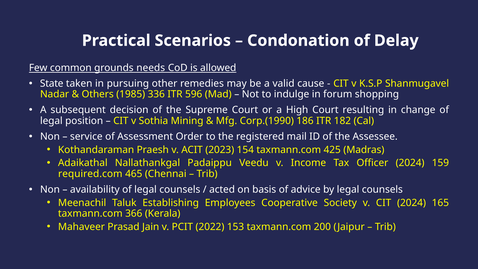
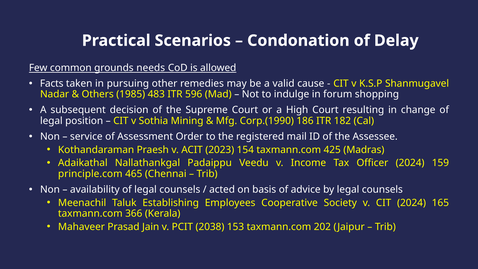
State: State -> Facts (52, 83)
336: 336 -> 483 (156, 94)
required.com: required.com -> principle.com (90, 174)
2022: 2022 -> 2038 (210, 227)
200: 200 -> 202 (322, 227)
